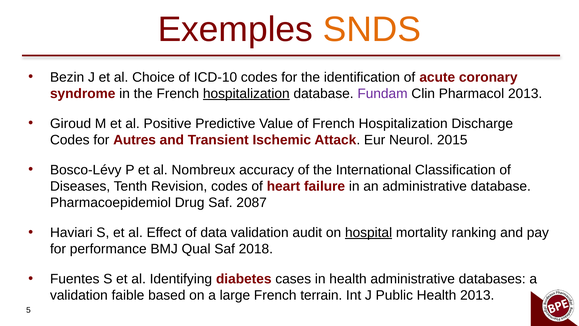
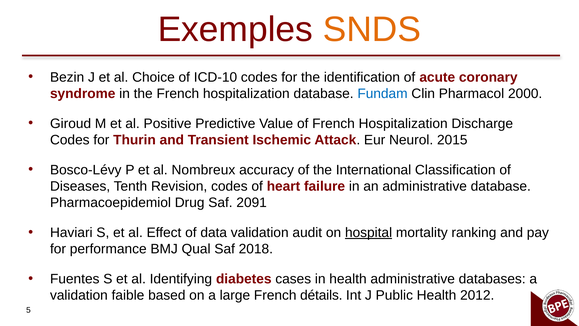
hospitalization underline: present -> none (246, 94)
Fundam colour: purple -> blue (382, 94)
Pharmacol 2013: 2013 -> 2000 (525, 94)
Autres: Autres -> Thurin (135, 140)
2087: 2087 -> 2091 (252, 203)
terrain: terrain -> détails (321, 295)
Health 2013: 2013 -> 2012 (477, 295)
